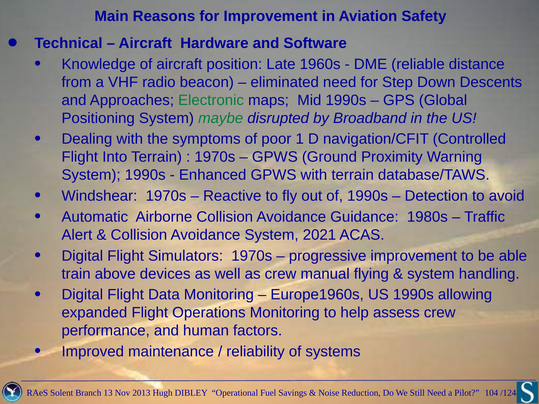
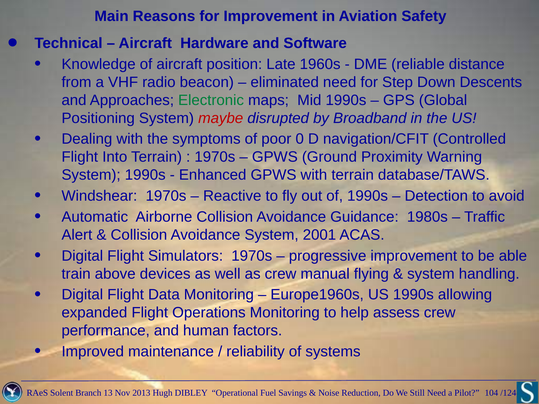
maybe colour: green -> red (221, 118)
1: 1 -> 0 (300, 139)
2021: 2021 -> 2001 (319, 235)
